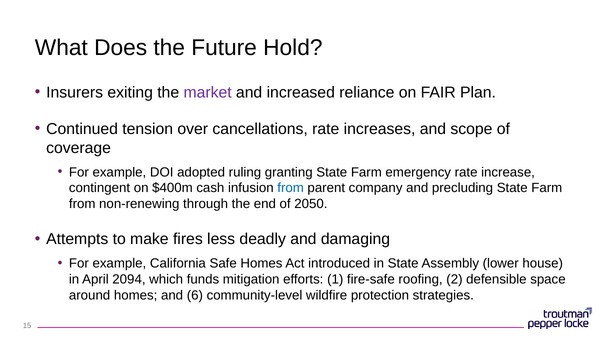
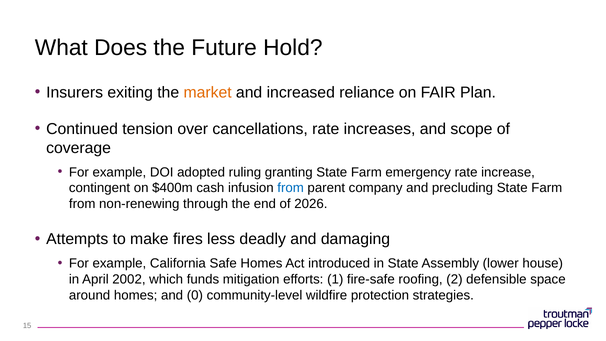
market colour: purple -> orange (208, 92)
2050: 2050 -> 2026 (311, 204)
2094: 2094 -> 2002 (129, 279)
6: 6 -> 0 (195, 295)
